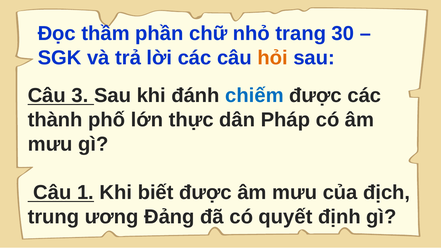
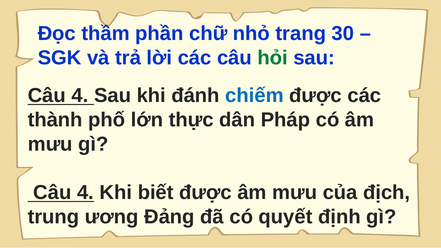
hỏi colour: orange -> green (273, 58)
3: 3 -> 4 (80, 96)
1: 1 -> 4 (85, 193)
